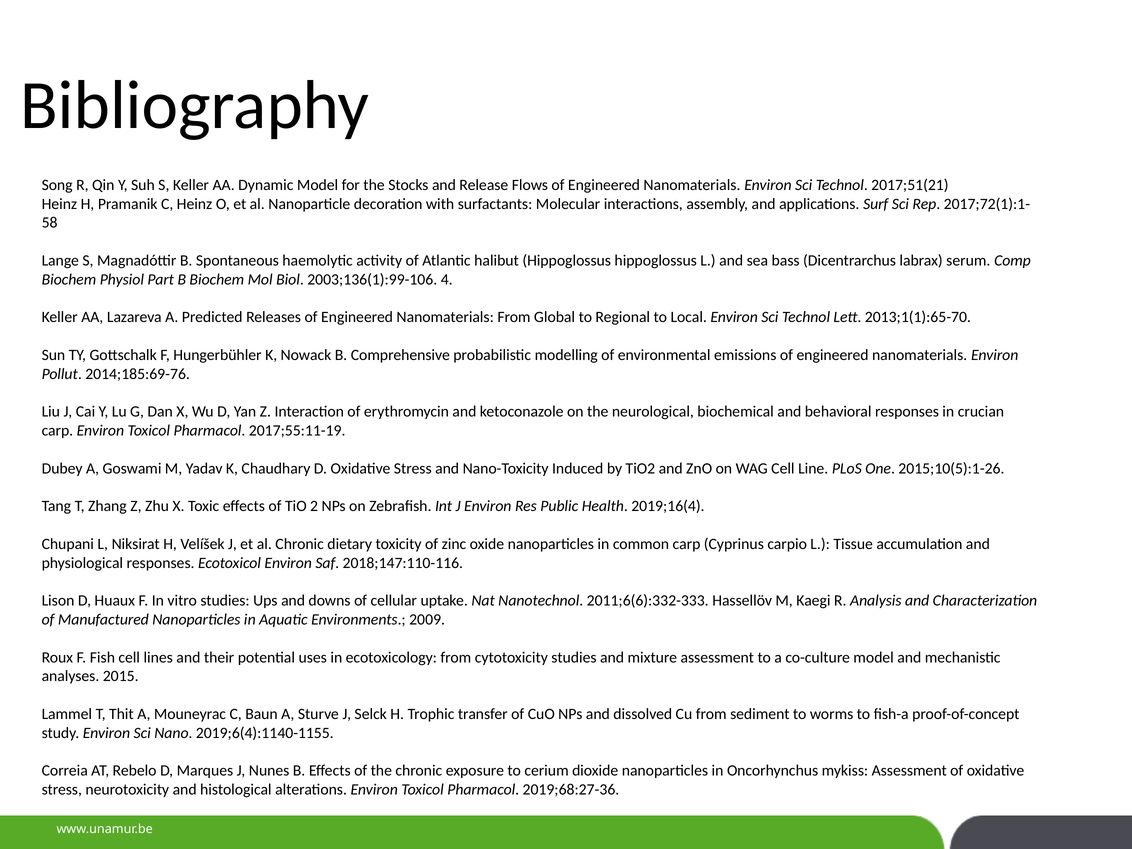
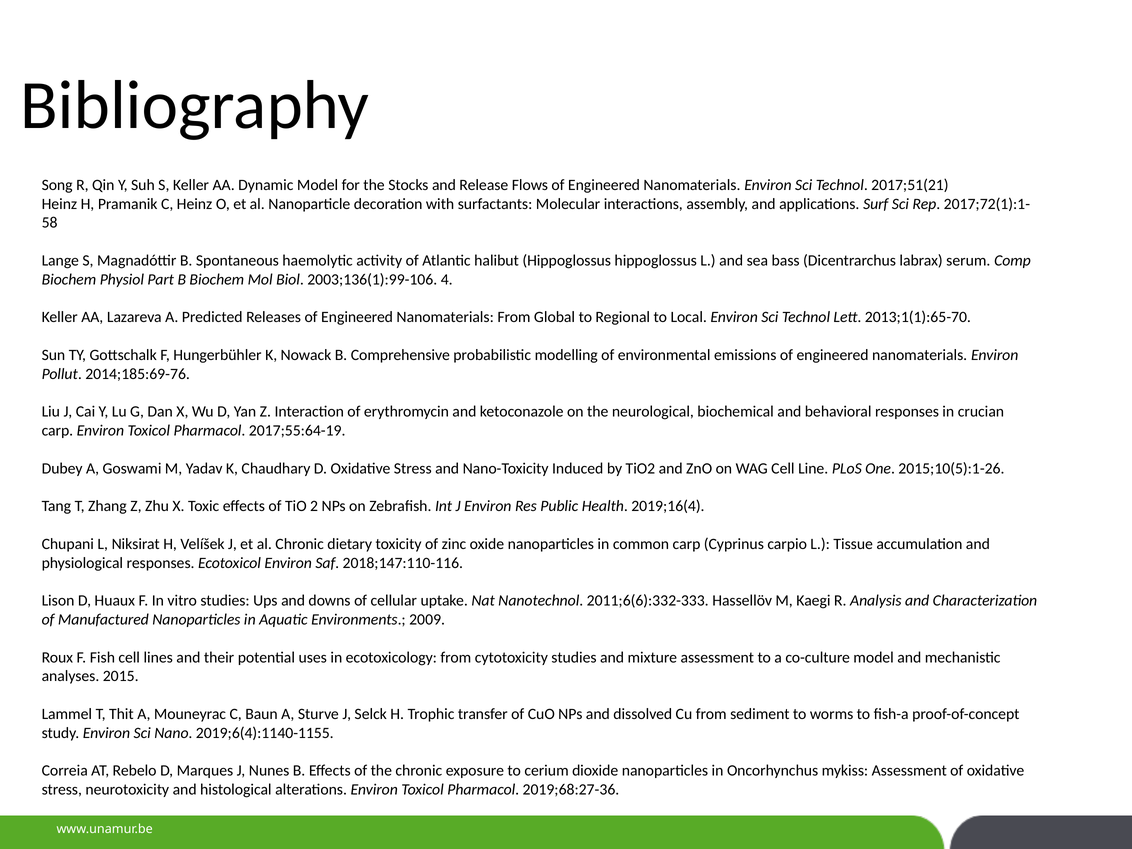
2017;55:11-19: 2017;55:11-19 -> 2017;55:64-19 (297, 431)
